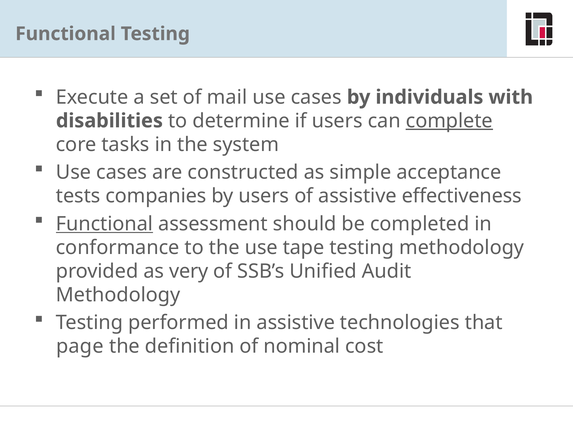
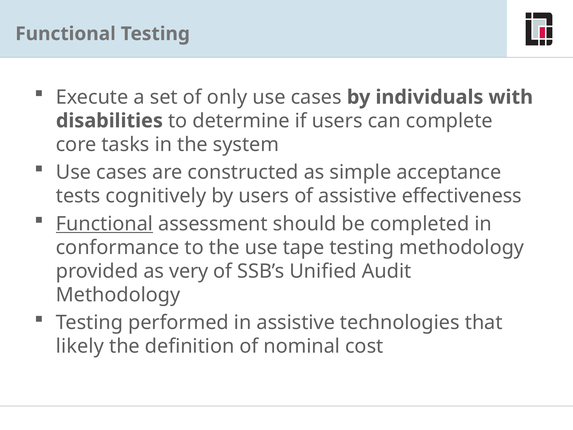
mail: mail -> only (227, 97)
complete underline: present -> none (449, 121)
companies: companies -> cognitively (156, 196)
page: page -> likely (80, 346)
